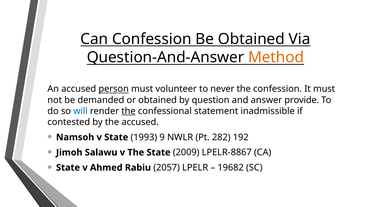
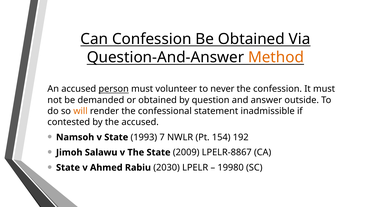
provide: provide -> outside (302, 100)
will colour: blue -> orange (80, 111)
the underline: present -> none (129, 111)
9: 9 -> 7 (162, 137)
282: 282 -> 154 (221, 137)
2057: 2057 -> 2030 (167, 167)
19682: 19682 -> 19980 (231, 167)
